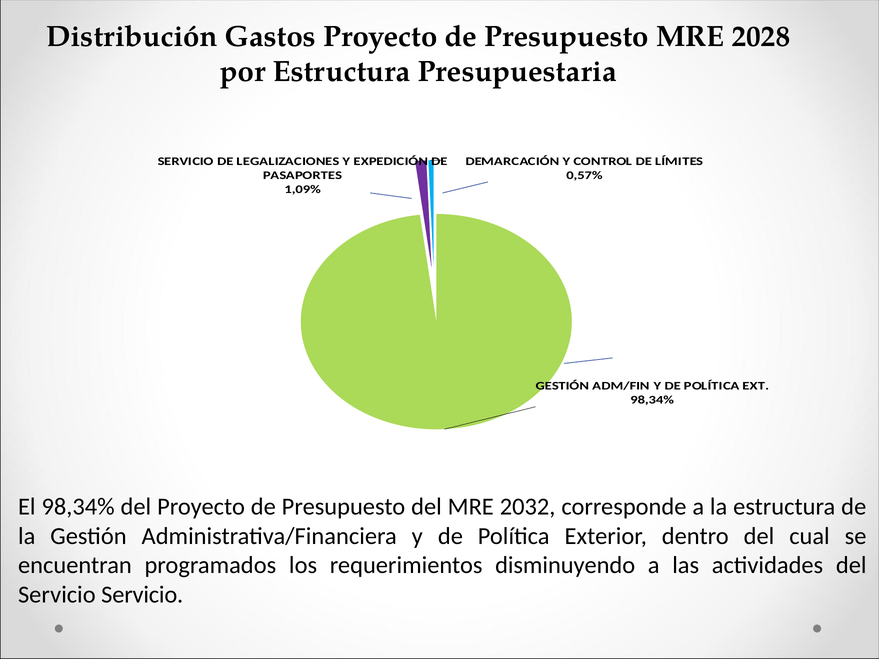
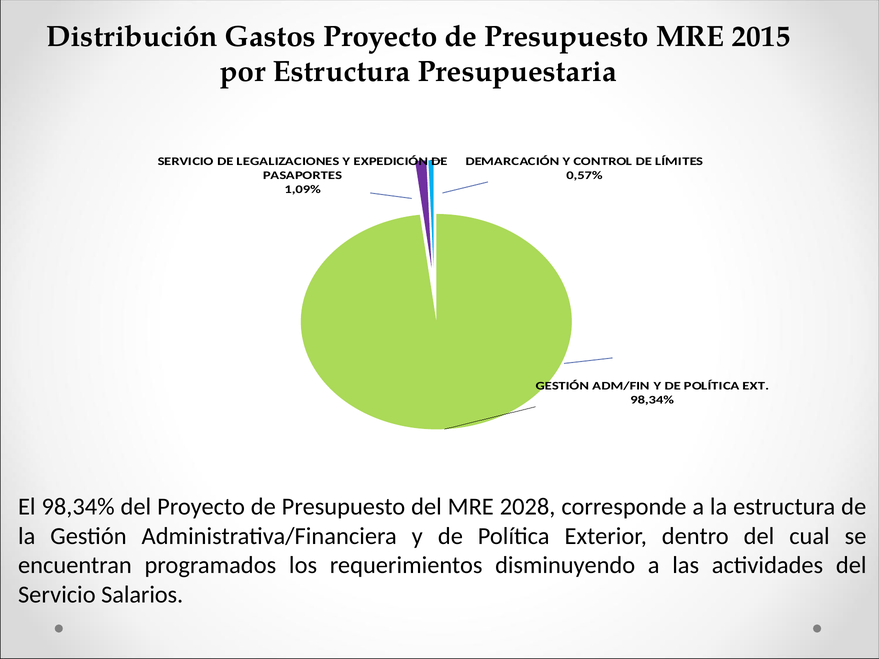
2028: 2028 -> 2015 (761, 36)
2032: 2032 -> 2028 (528, 507)
Servicio Servicio: Servicio -> Salarios (142, 595)
